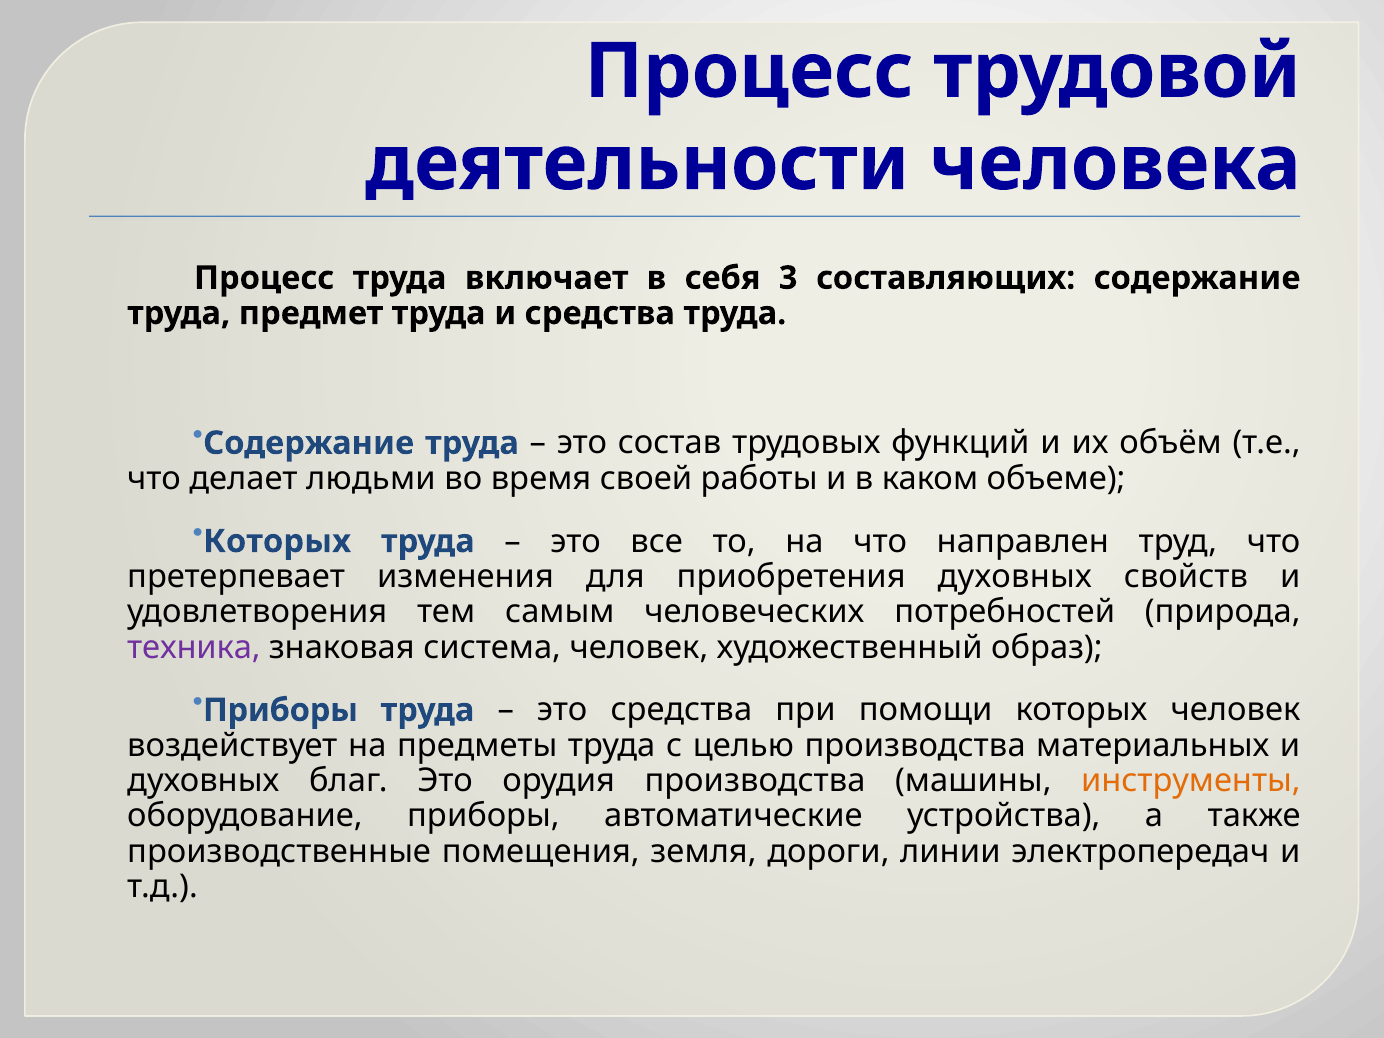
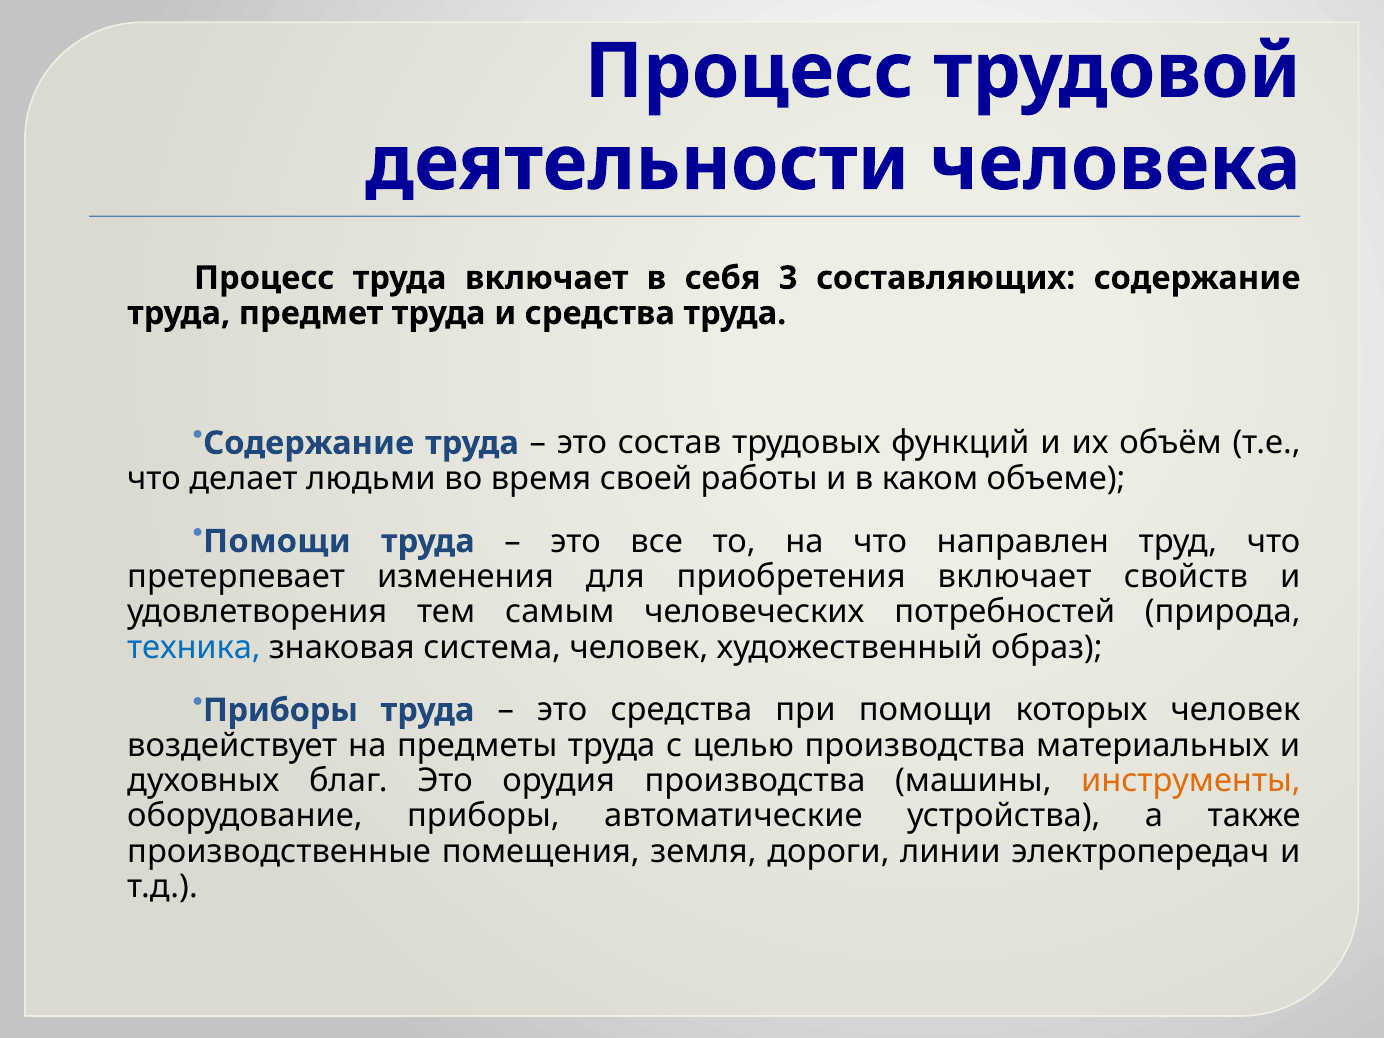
Которых: Которых -> Помощи (277, 541)
приобретения духовных: духовных -> включает (1015, 577)
техника colour: purple -> blue (194, 647)
